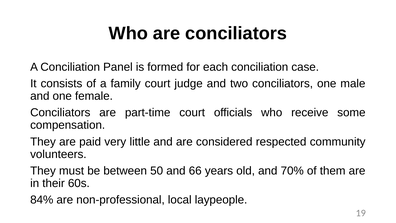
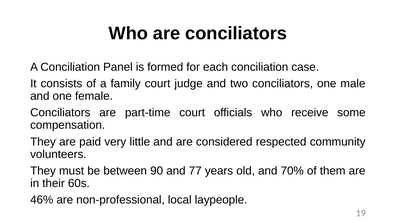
50: 50 -> 90 (157, 171)
66: 66 -> 77 (195, 171)
84%: 84% -> 46% (42, 200)
